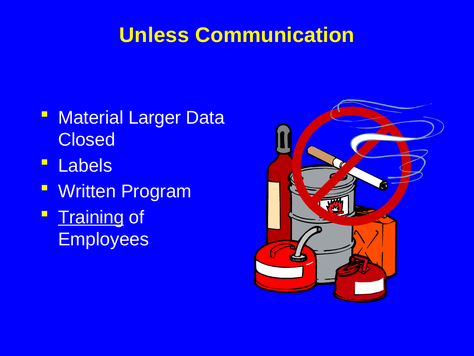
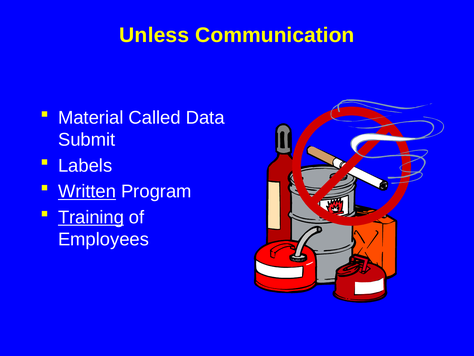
Larger: Larger -> Called (155, 117)
Closed: Closed -> Submit (87, 140)
Written underline: none -> present (87, 191)
